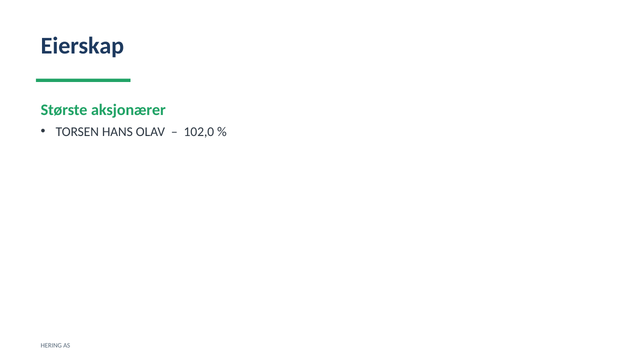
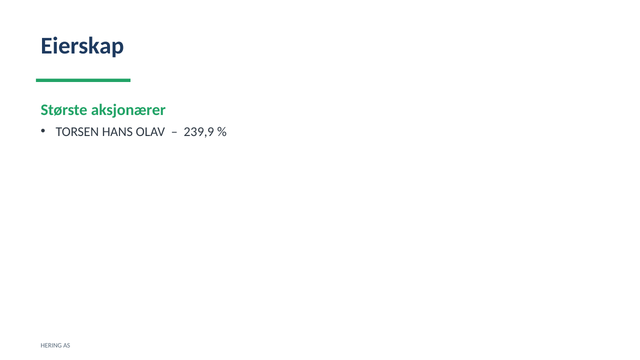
102,0: 102,0 -> 239,9 (199, 132)
